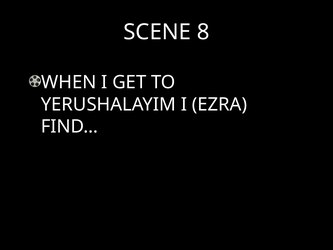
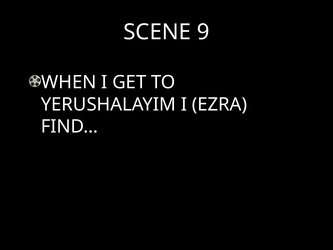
8: 8 -> 9 (203, 32)
